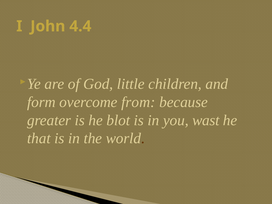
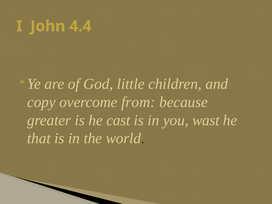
form: form -> copy (41, 102)
blot: blot -> cast (118, 120)
